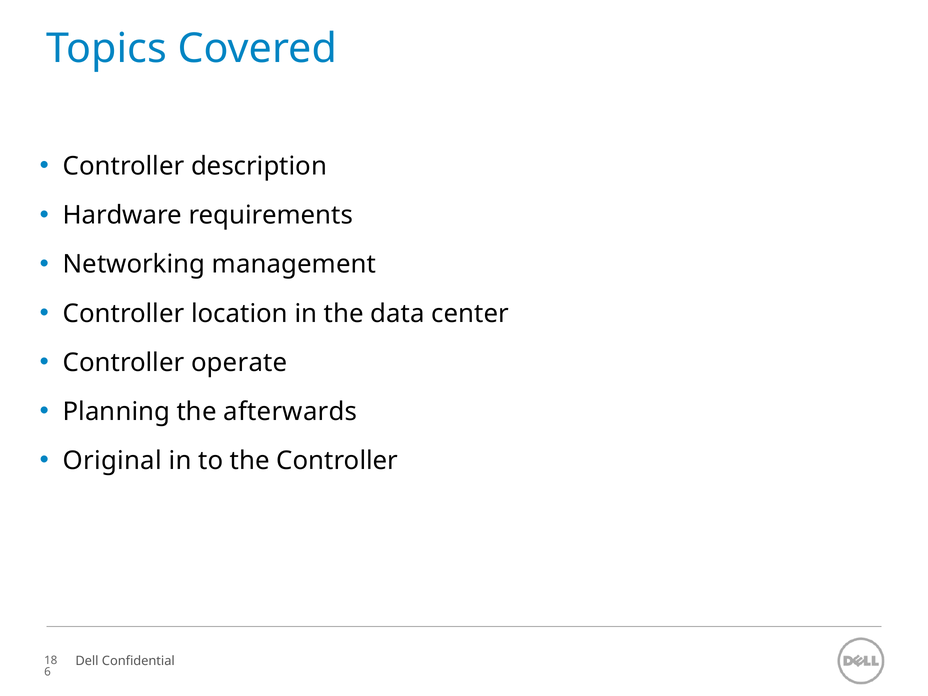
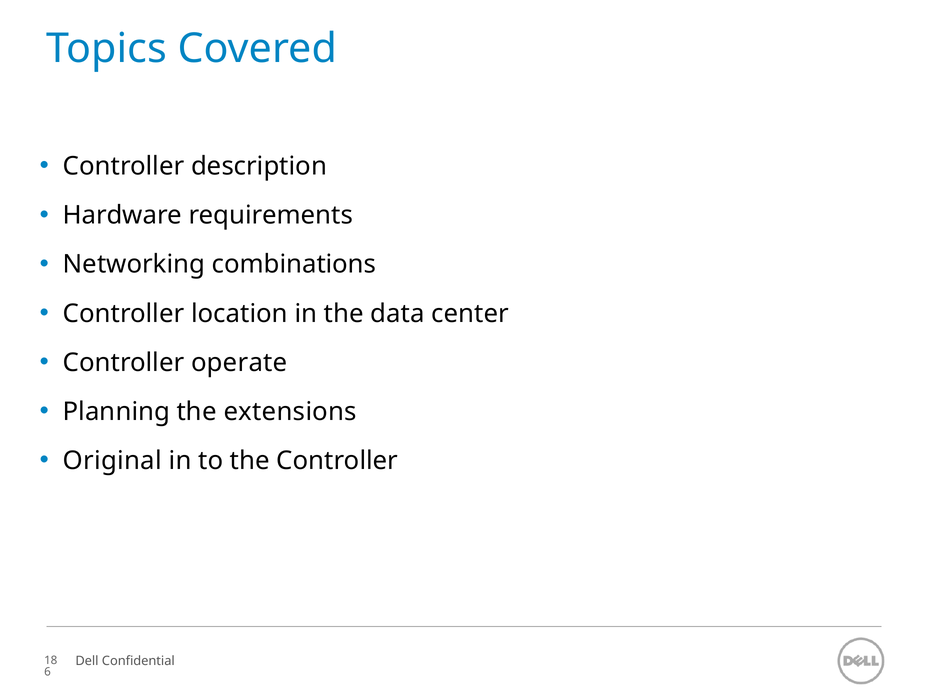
management: management -> combinations (294, 264)
afterwards: afterwards -> extensions (290, 412)
